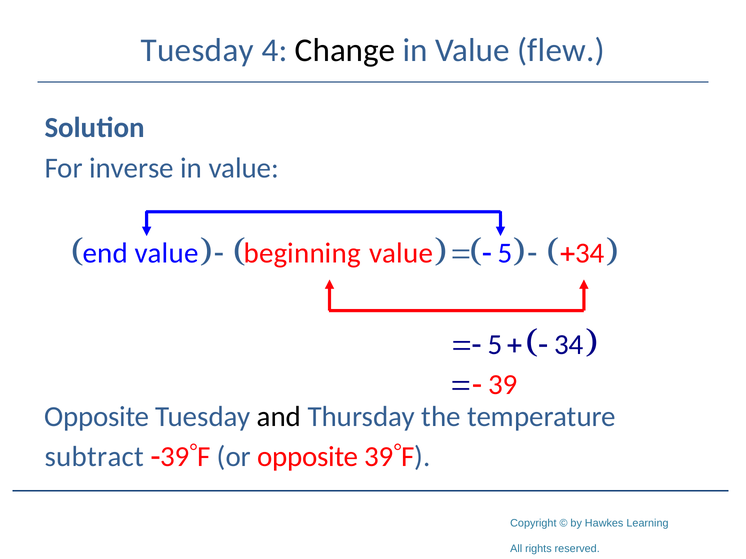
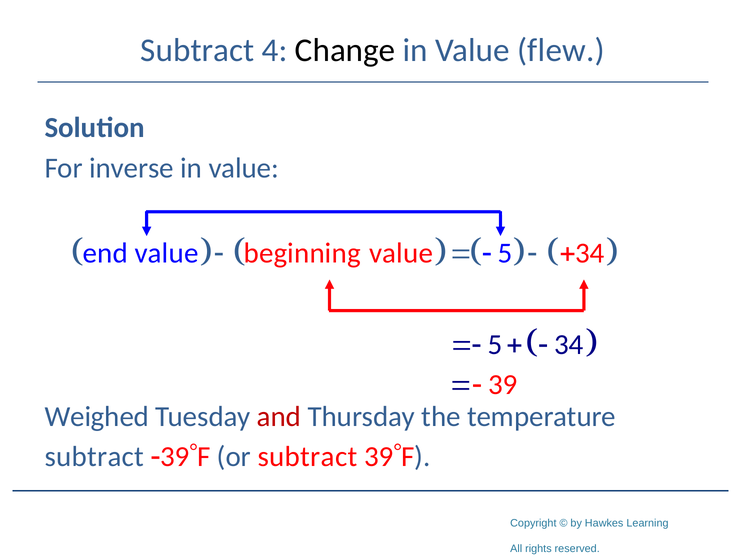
Tuesday: Tuesday -> Subtract (197, 50)
Opposite: Opposite -> Weighed (97, 417)
and colour: black -> red (279, 417)
or opposite: opposite -> subtract (308, 457)
